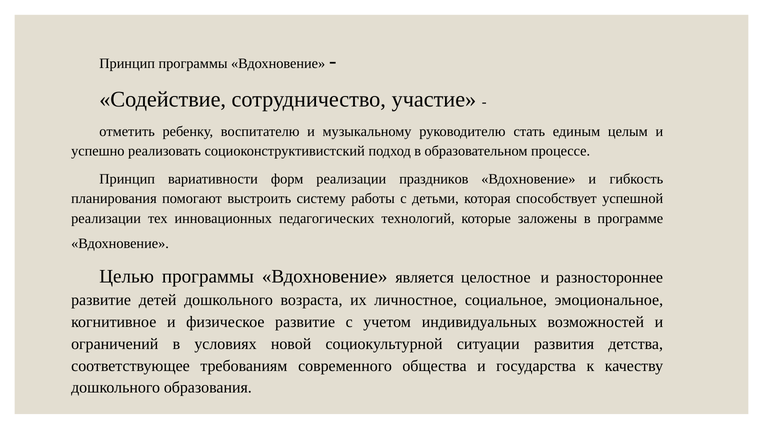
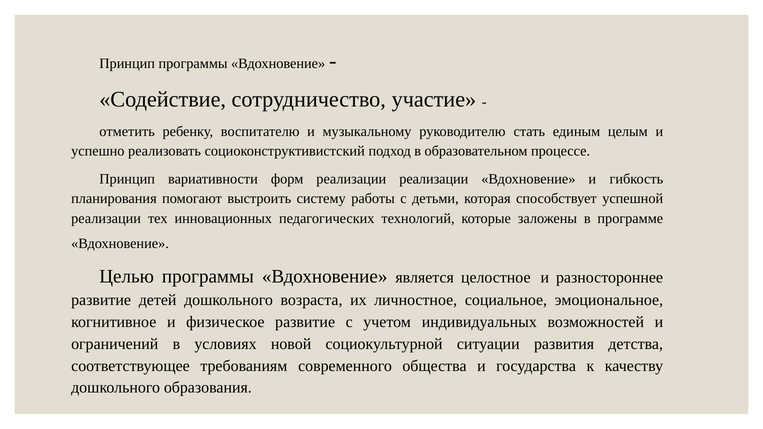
реализации праздников: праздников -> реализации (434, 179)
